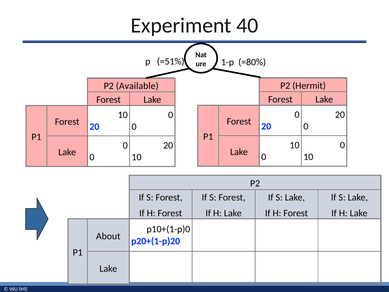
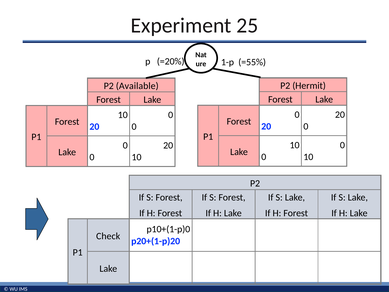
40: 40 -> 25 (247, 25)
=51%: =51% -> =20% (171, 61)
=80%: =80% -> =55% (252, 62)
About: About -> Check (108, 236)
